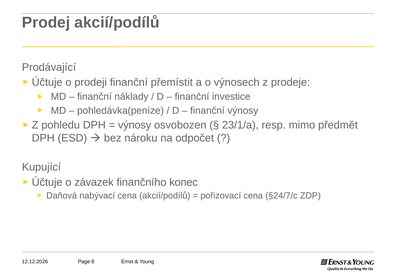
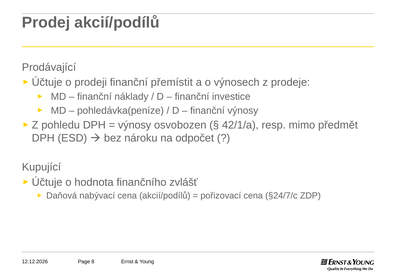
23/1/a: 23/1/a -> 42/1/a (240, 125)
závazek: závazek -> hodnota (94, 182)
konec: konec -> zvlášť (184, 182)
